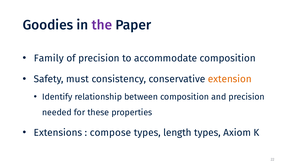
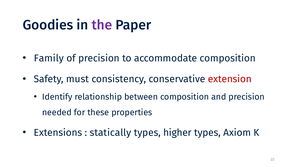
extension colour: orange -> red (230, 79)
compose: compose -> statically (110, 133)
length: length -> higher (177, 133)
